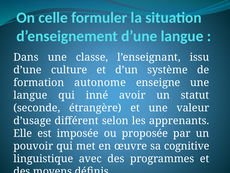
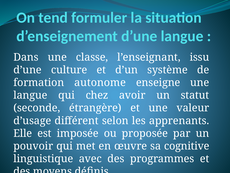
celle: celle -> tend (53, 18)
inné: inné -> chez (97, 95)
